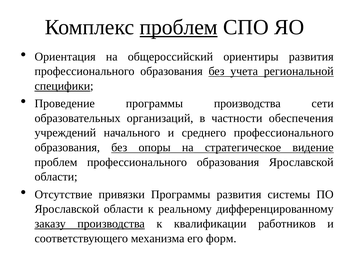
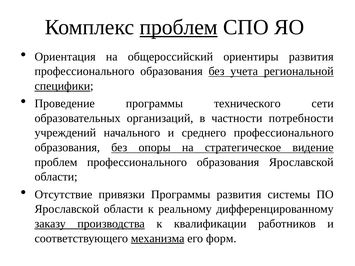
программы производства: производства -> технического (247, 104)
обеспечения: обеспечения -> потребности (301, 118)
механизма underline: none -> present (158, 239)
